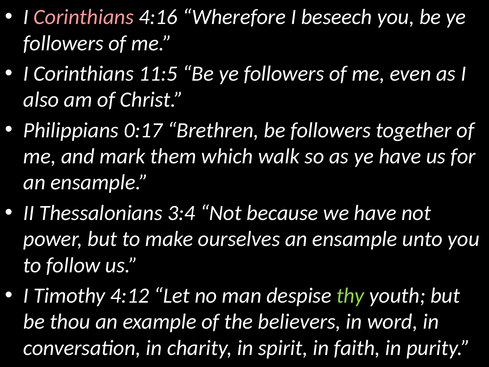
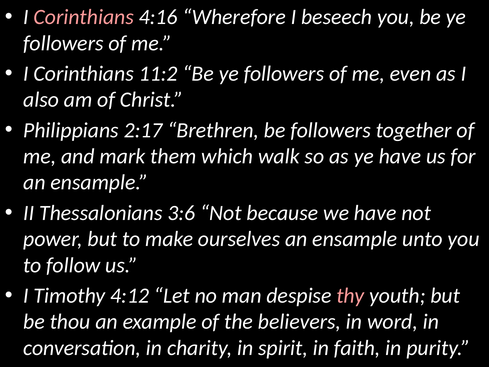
11:5: 11:5 -> 11:2 (158, 74)
0:17: 0:17 -> 2:17 (143, 130)
3:4: 3:4 -> 3:6 (181, 213)
thy colour: light green -> pink (350, 295)
